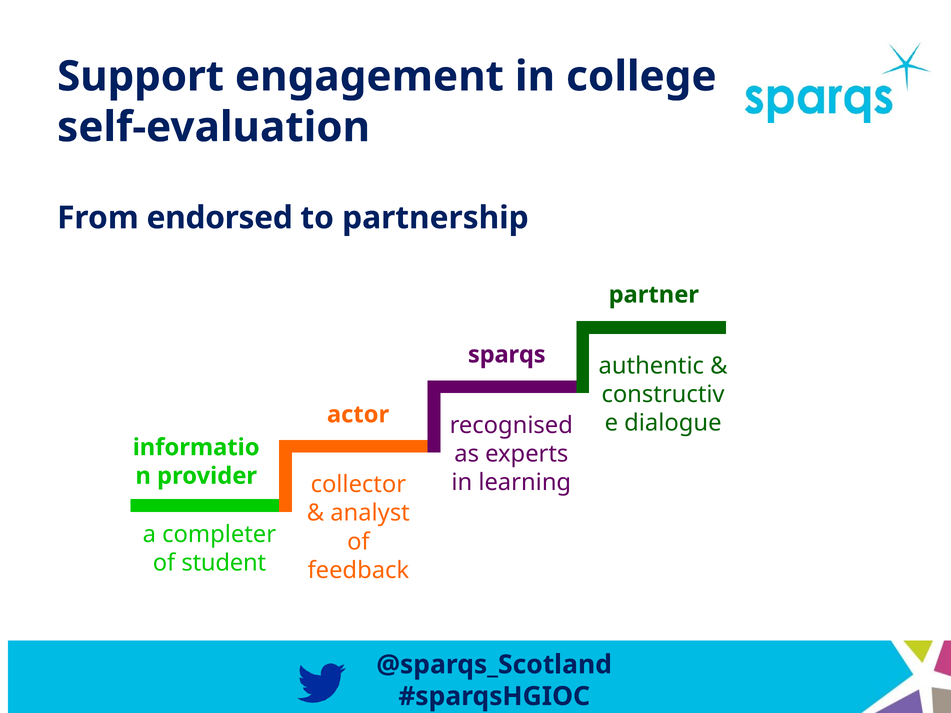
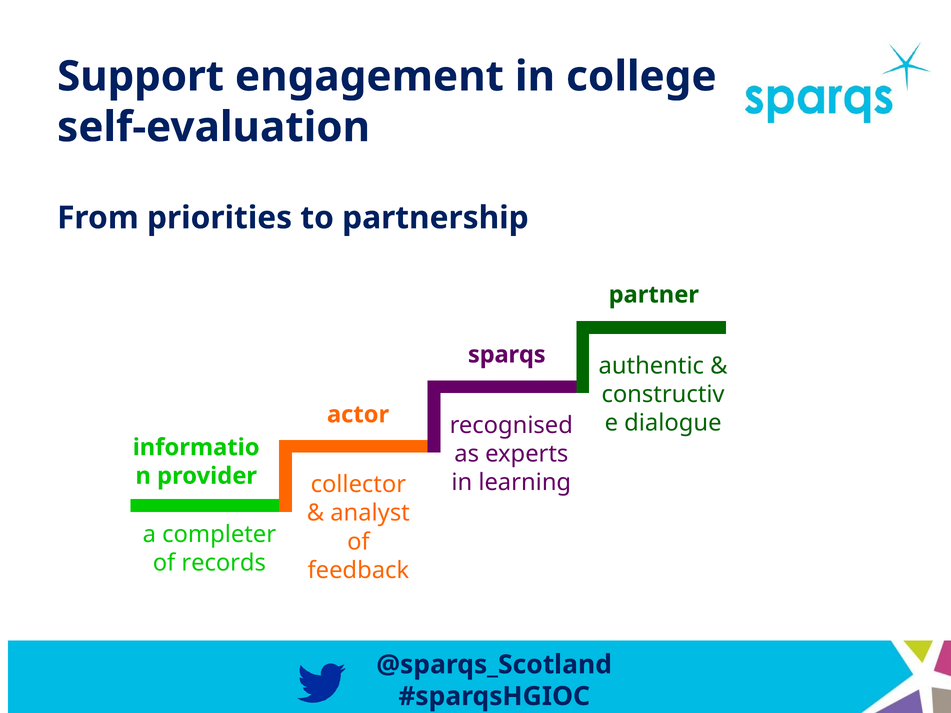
endorsed: endorsed -> priorities (220, 218)
student: student -> records (224, 563)
